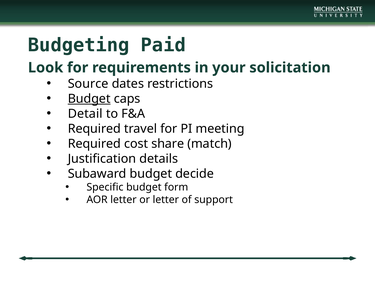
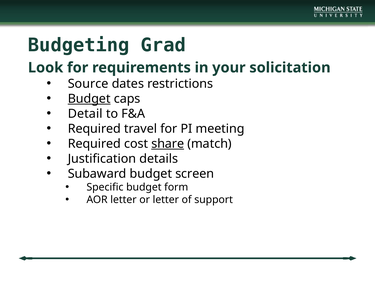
Paid: Paid -> Grad (163, 45)
share underline: none -> present (168, 144)
decide: decide -> screen (195, 174)
